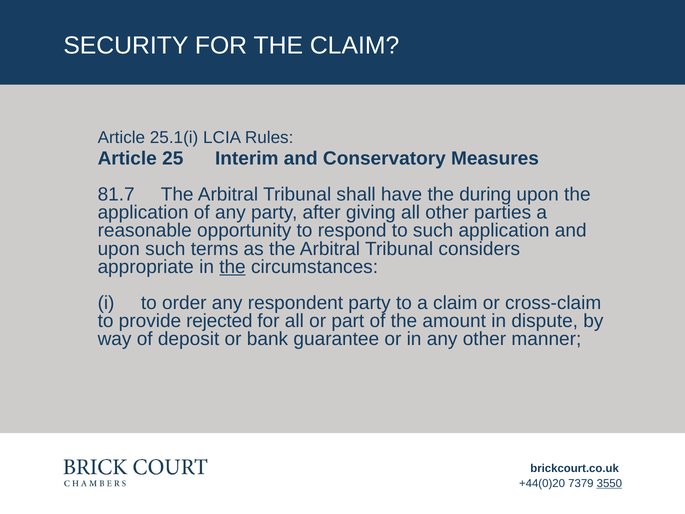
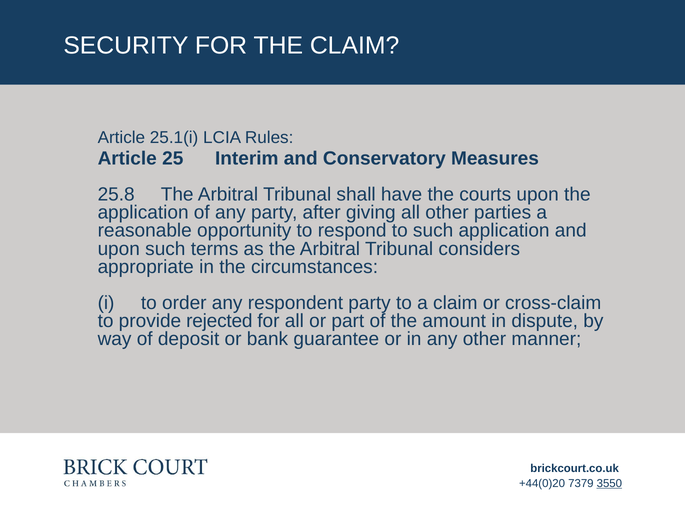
81.7: 81.7 -> 25.8 (116, 194)
during: during -> courts (485, 194)
the underline: present -> none (232, 267)
